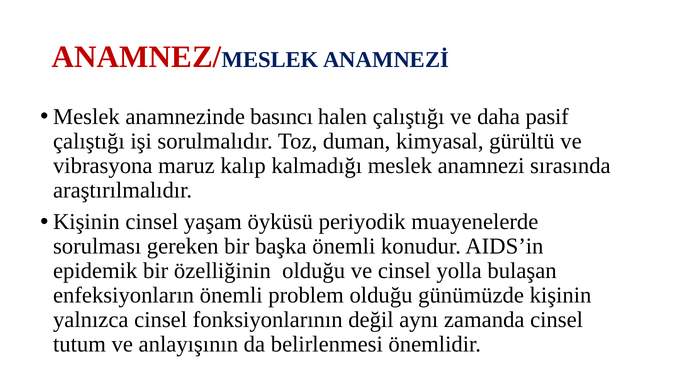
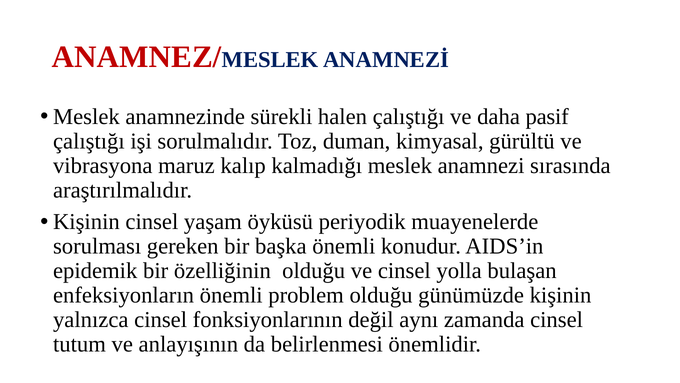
basıncı: basıncı -> sürekli (281, 116)
